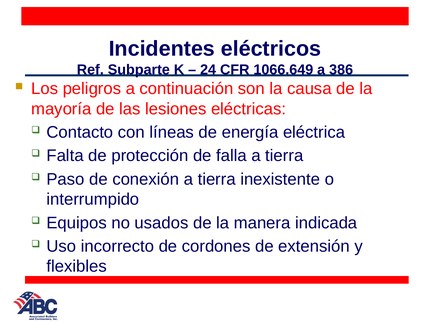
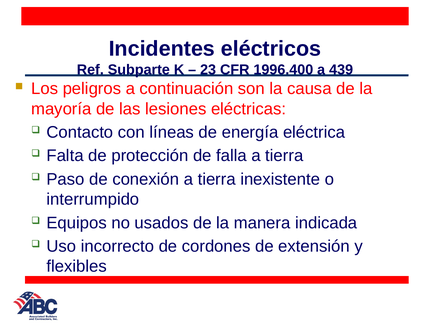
24: 24 -> 23 (208, 70)
1066.649: 1066.649 -> 1996.400 (283, 70)
386: 386 -> 439 (341, 70)
